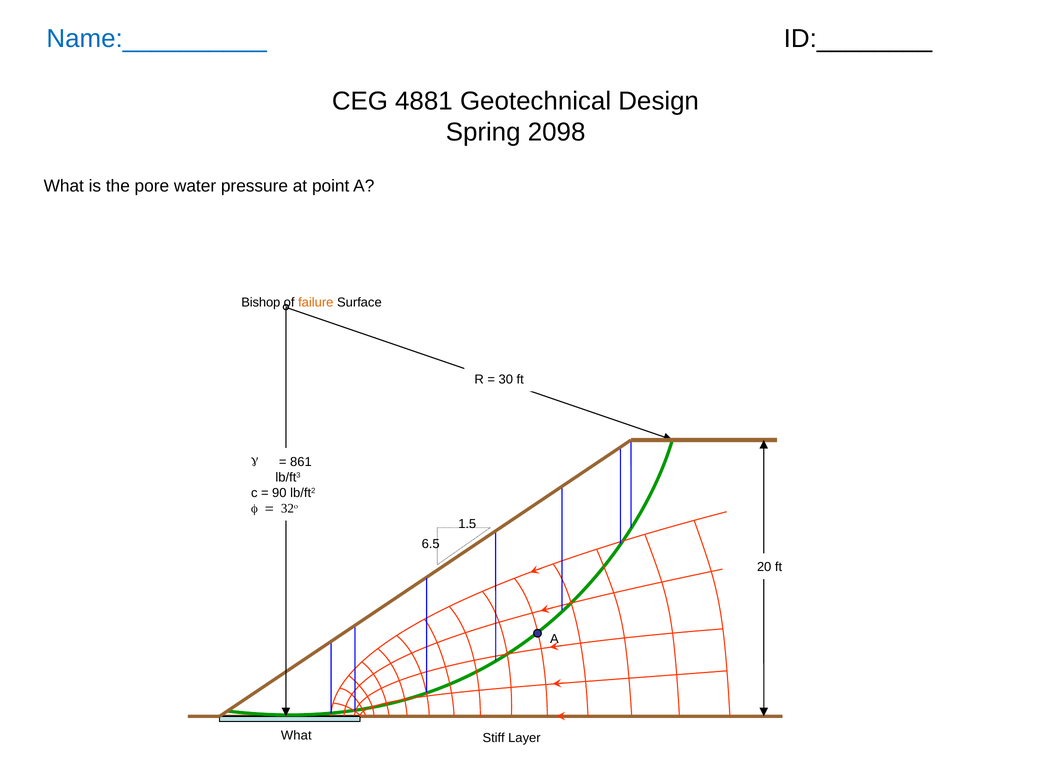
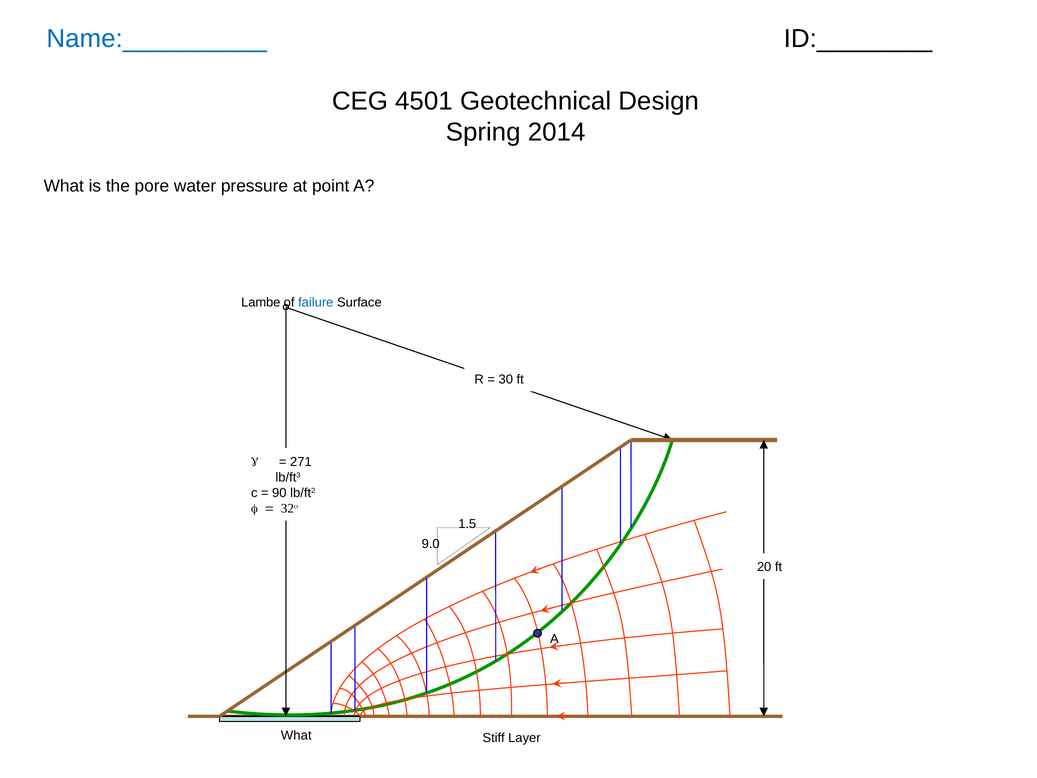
4881: 4881 -> 4501 (424, 101)
2098: 2098 -> 2014 (557, 132)
Bishop: Bishop -> Lambe (261, 302)
failure colour: orange -> blue (316, 302)
861: 861 -> 271 (301, 462)
6.5: 6.5 -> 9.0 (431, 544)
